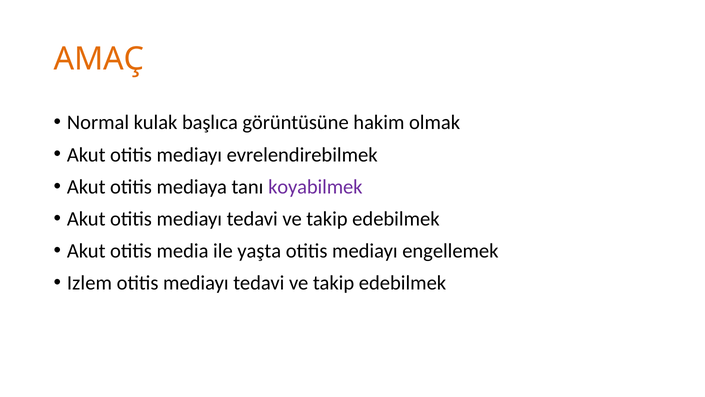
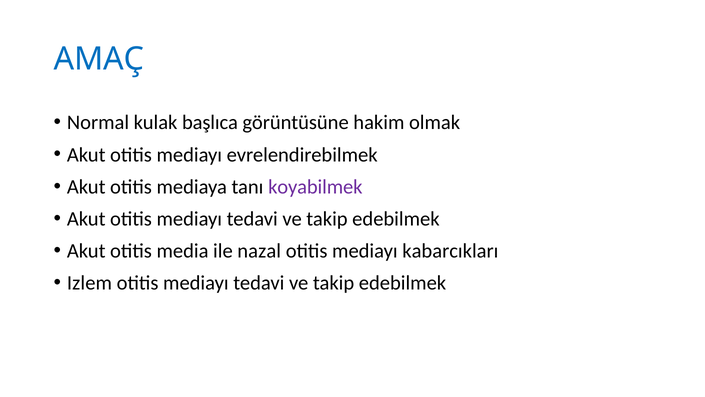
AMAÇ colour: orange -> blue (99, 59)
yaşta: yaşta -> nazal (259, 251)
engellemek: engellemek -> kabarcıkları (450, 251)
